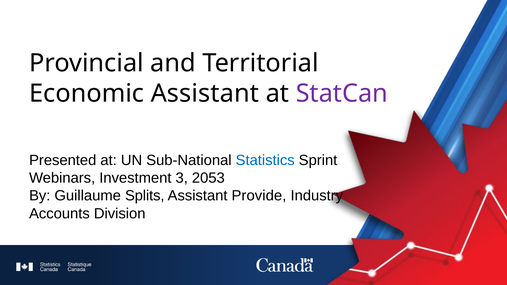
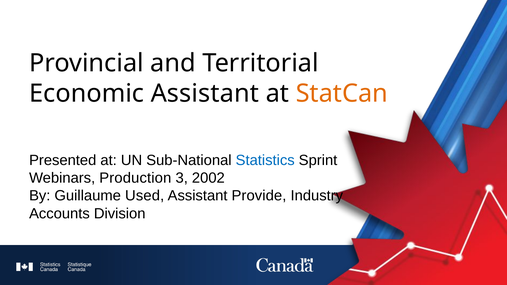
StatCan colour: purple -> orange (342, 94)
Investment: Investment -> Production (135, 178)
2053: 2053 -> 2002 (208, 178)
Splits: Splits -> Used (145, 196)
